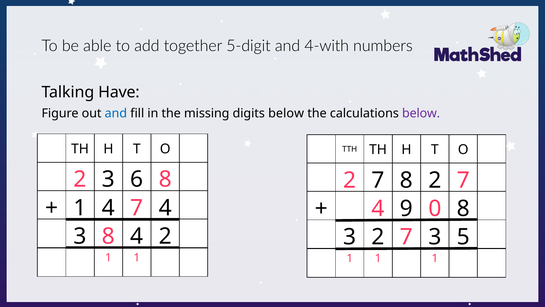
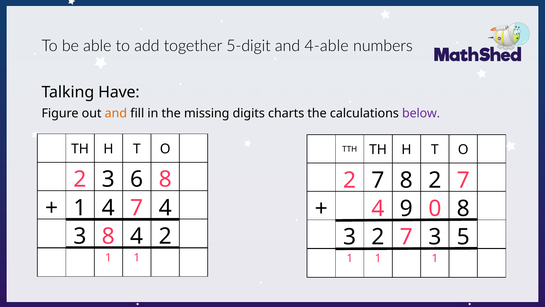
4-with: 4-with -> 4-able (327, 46)
and colour: blue -> orange (116, 113)
digits below: below -> charts (286, 113)
